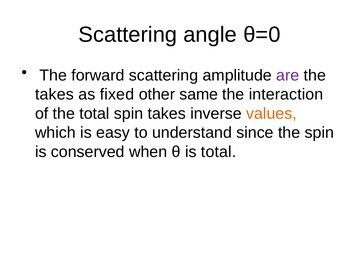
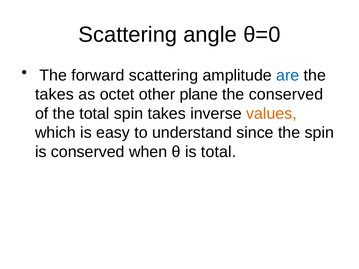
are colour: purple -> blue (288, 75)
fixed: fixed -> octet (117, 94)
same: same -> plane (199, 94)
the interaction: interaction -> conserved (286, 94)
